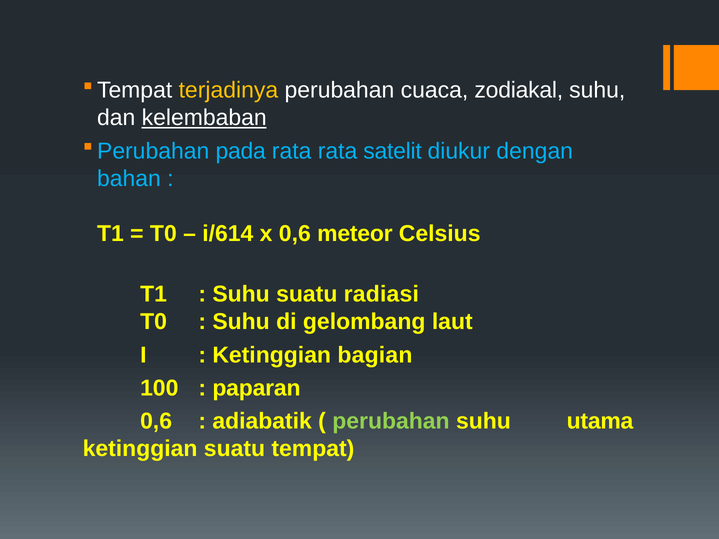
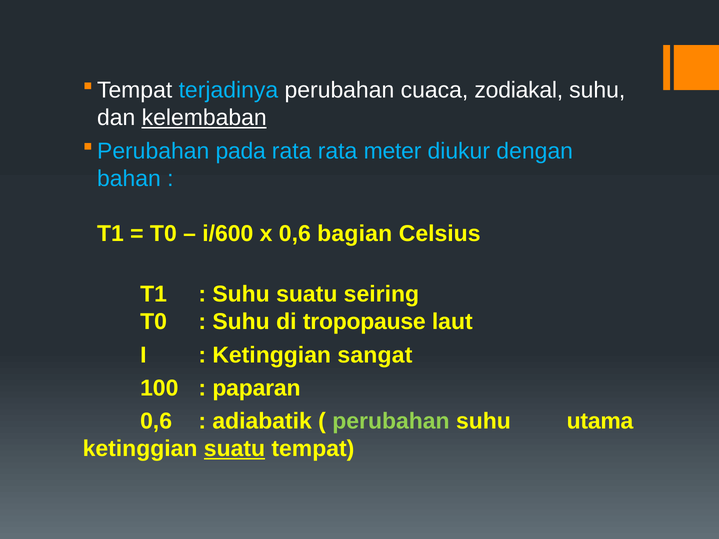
terjadinya colour: yellow -> light blue (228, 90)
satelit: satelit -> meter (393, 151)
i/614: i/614 -> i/600 (228, 234)
meteor: meteor -> bagian (355, 234)
radiasi: radiasi -> seiring (381, 294)
gelombang: gelombang -> tropopause (364, 322)
bagian: bagian -> sangat (375, 355)
suatu underline: none -> present (234, 449)
